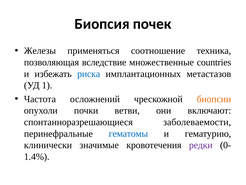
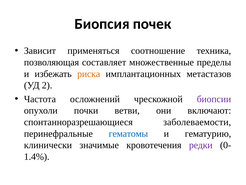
Железы: Железы -> Зависит (40, 51)
вследствие: вследствие -> составляет (104, 62)
countries: countries -> пределы (214, 62)
риска colour: blue -> orange (89, 74)
1: 1 -> 2 (47, 85)
биопсии colour: orange -> purple (214, 99)
